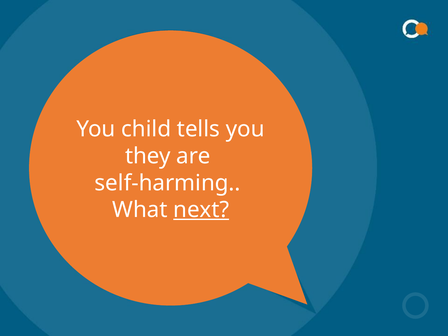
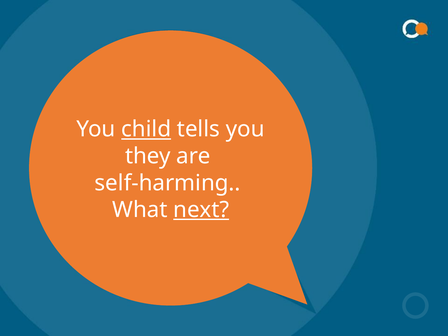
child underline: none -> present (146, 129)
